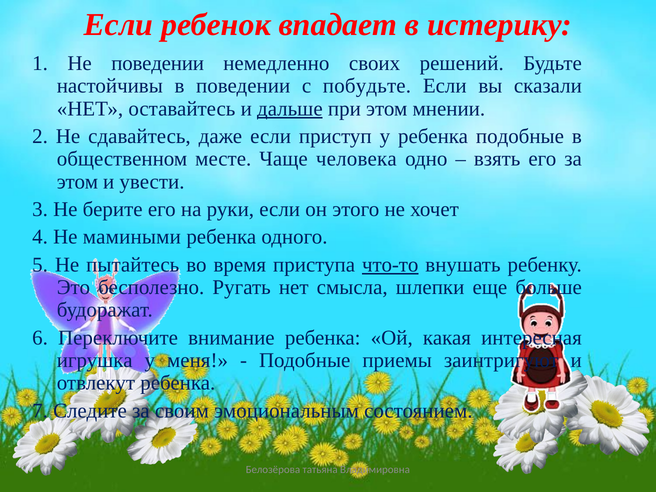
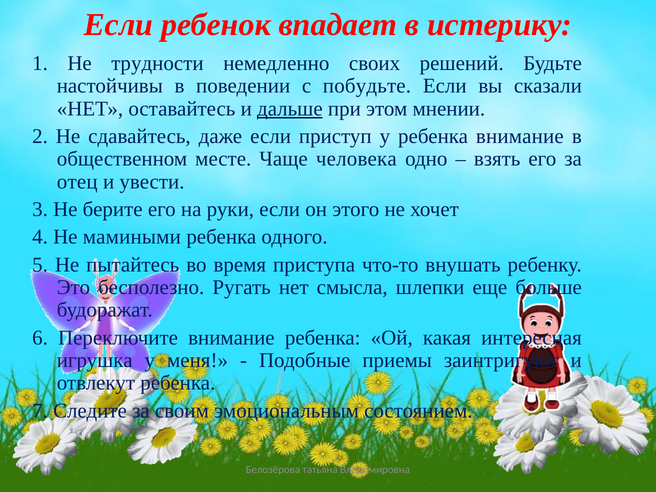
Не поведении: поведении -> трудности (157, 63)
ребенка подобные: подобные -> внимание (520, 136)
этом: этом -> отец (77, 182)
что-то underline: present -> none (390, 265)
